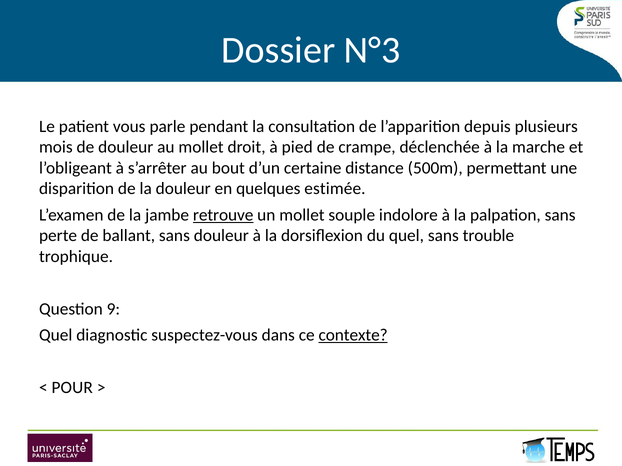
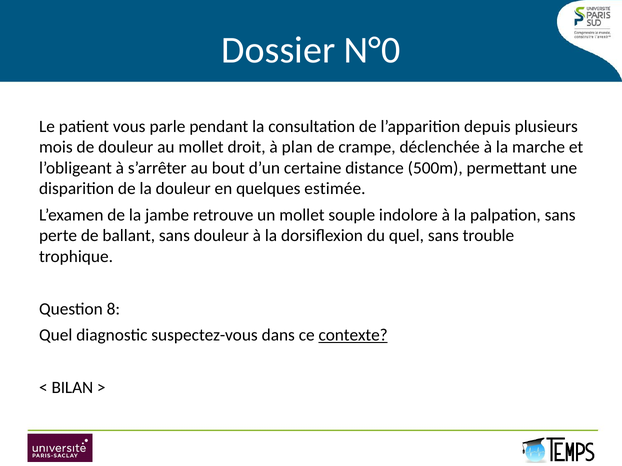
N°3: N°3 -> N°0 (372, 50)
pied: pied -> plan (297, 147)
retrouve underline: present -> none (223, 215)
9: 9 -> 8 (113, 309)
POUR: POUR -> BILAN (72, 388)
